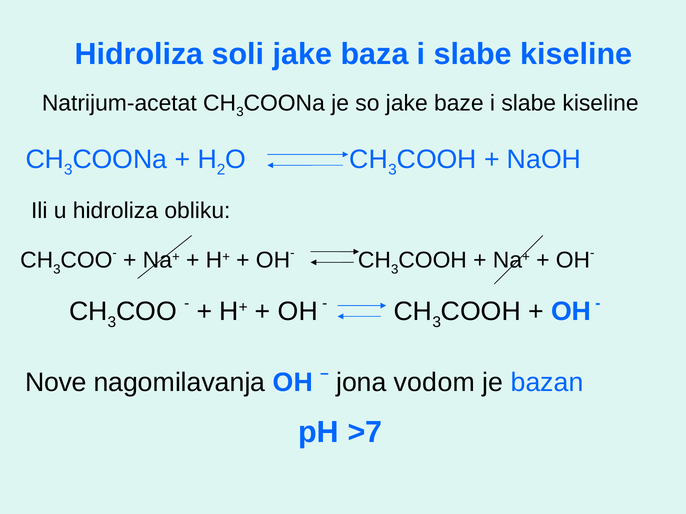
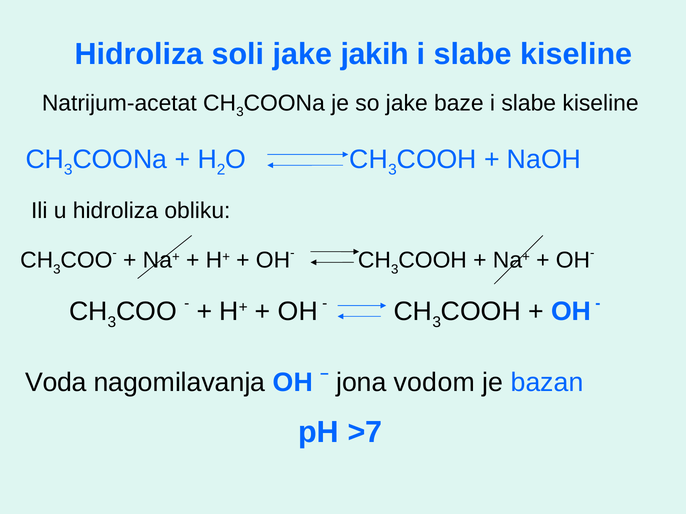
baza: baza -> jakih (375, 54)
Nove: Nove -> Voda (56, 383)
